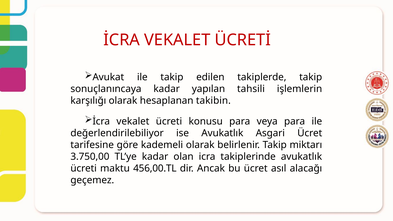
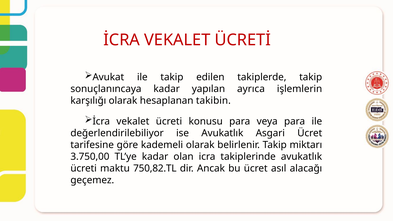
tahsili: tahsili -> ayrıca (251, 89)
456,00.TL: 456,00.TL -> 750,82.TL (155, 168)
